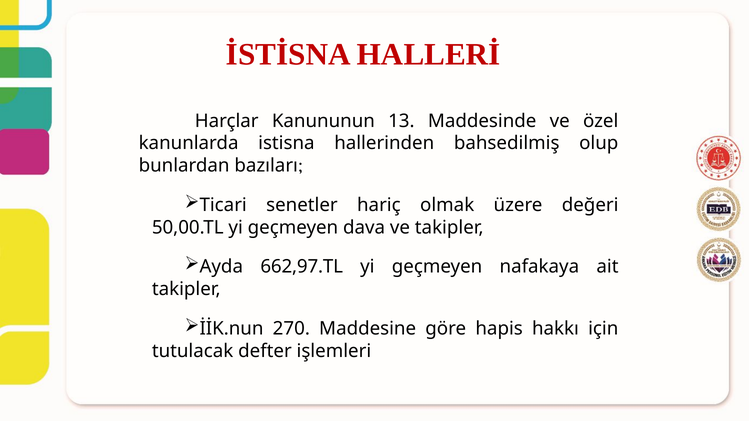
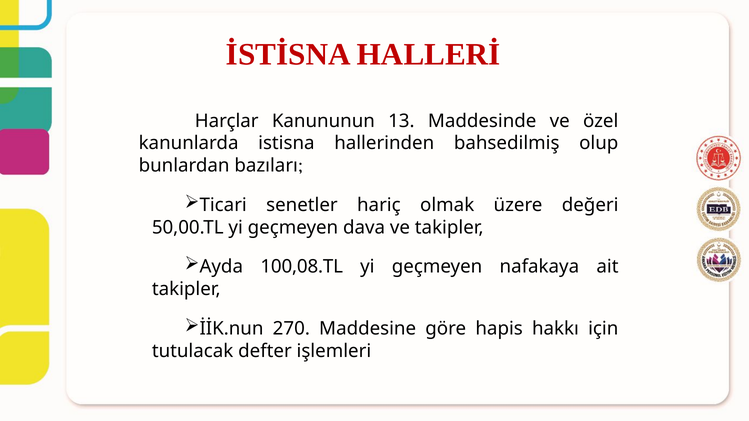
662,97.TL: 662,97.TL -> 100,08.TL (302, 267)
